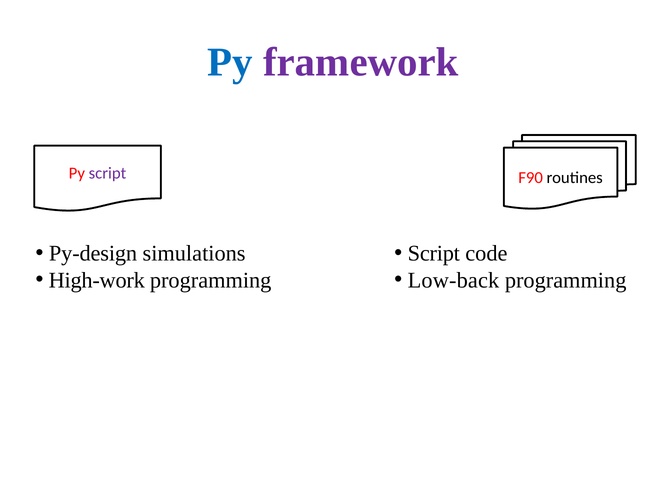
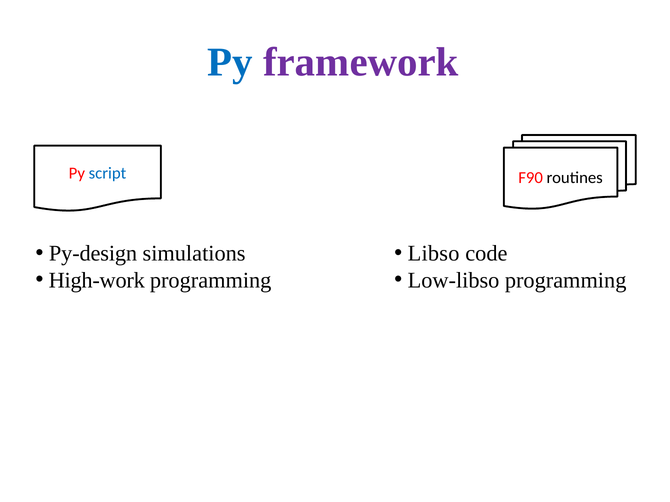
script colour: purple -> blue (107, 173)
Script: Script -> Libso (434, 254)
Low-back: Low-back -> Low-libso (454, 280)
